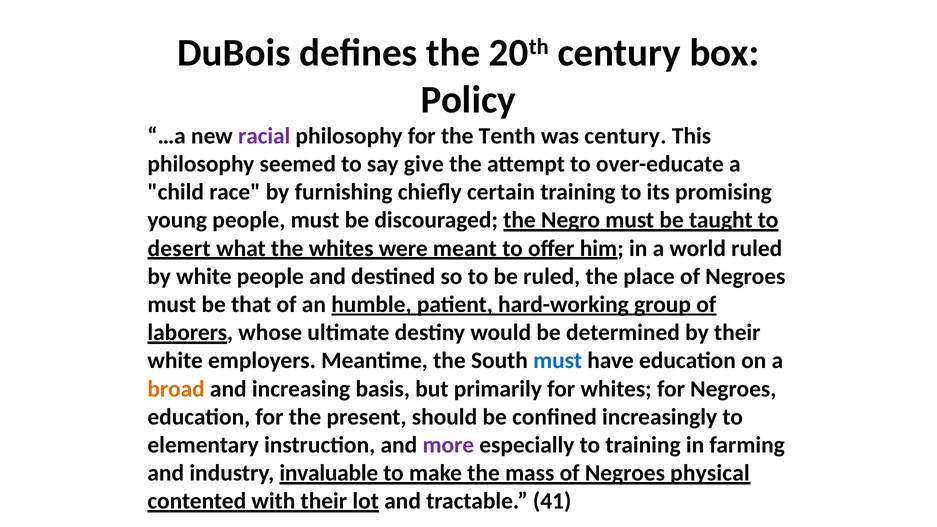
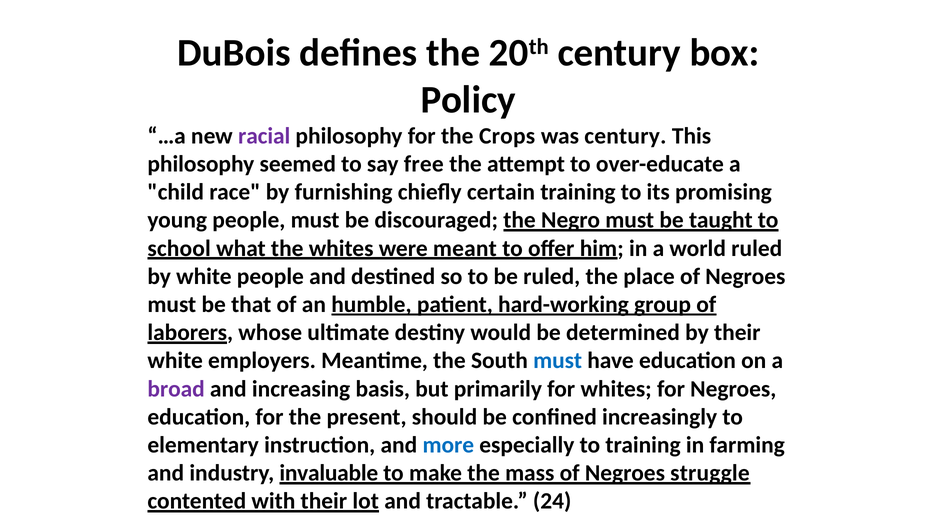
Tenth: Tenth -> Crops (507, 136)
give: give -> free (424, 164)
desert: desert -> school (179, 248)
broad colour: orange -> purple (176, 389)
more colour: purple -> blue (448, 445)
physical: physical -> struggle (710, 473)
41: 41 -> 24 (552, 501)
